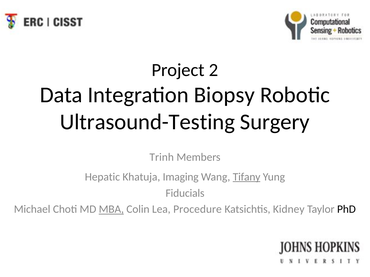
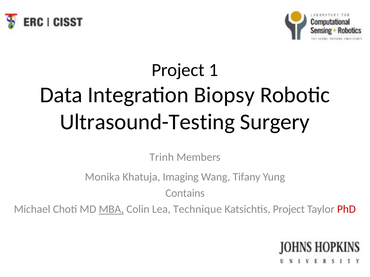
2: 2 -> 1 (214, 70)
Hepatic: Hepatic -> Monika (102, 177)
Tifany underline: present -> none (247, 177)
Fiducials: Fiducials -> Contains (185, 193)
Procedure: Procedure -> Technique (198, 210)
Katsichtis Kidney: Kidney -> Project (289, 210)
PhD colour: black -> red (346, 210)
